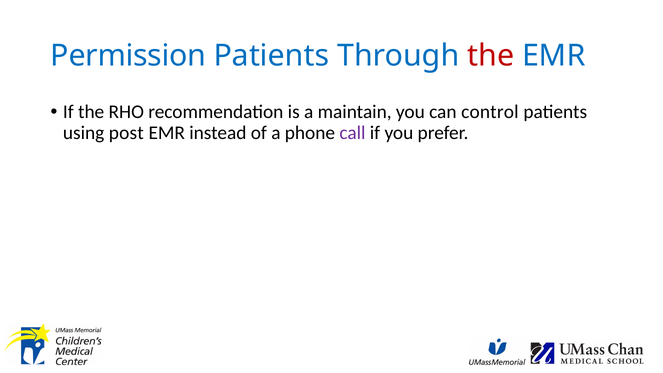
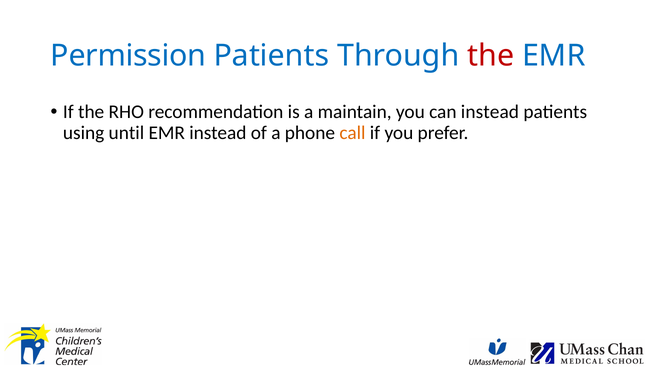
can control: control -> instead (490, 112)
post: post -> until (126, 133)
call colour: purple -> orange (352, 133)
